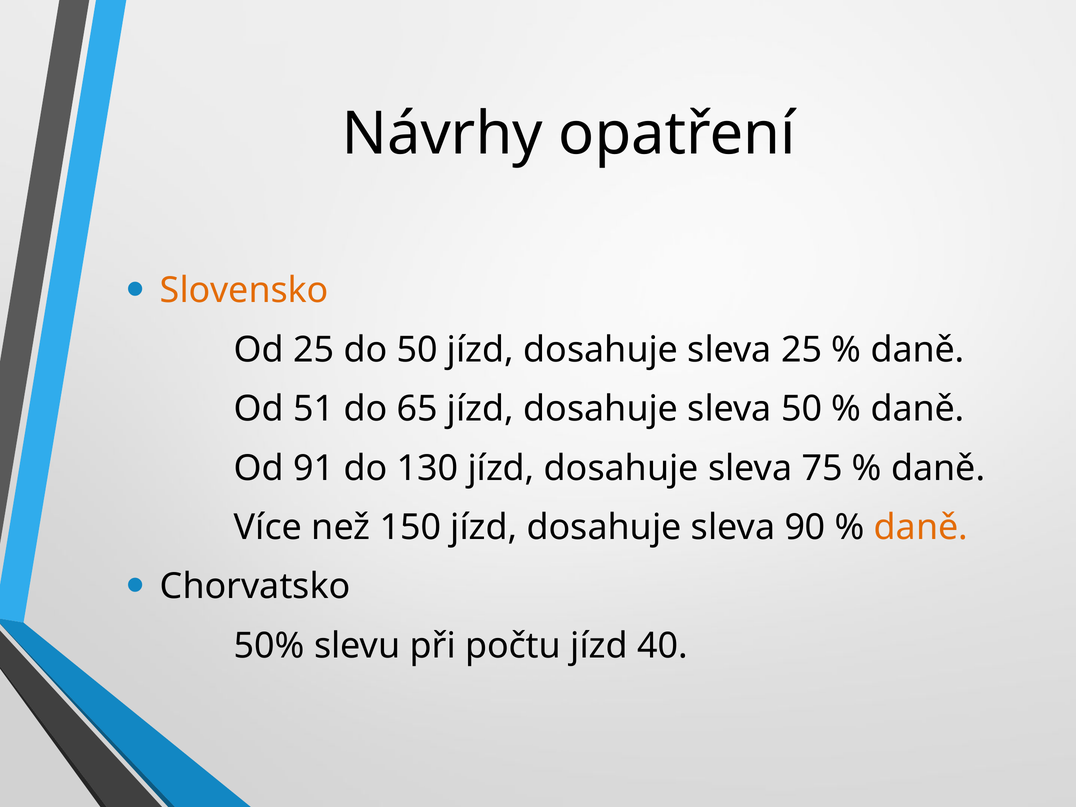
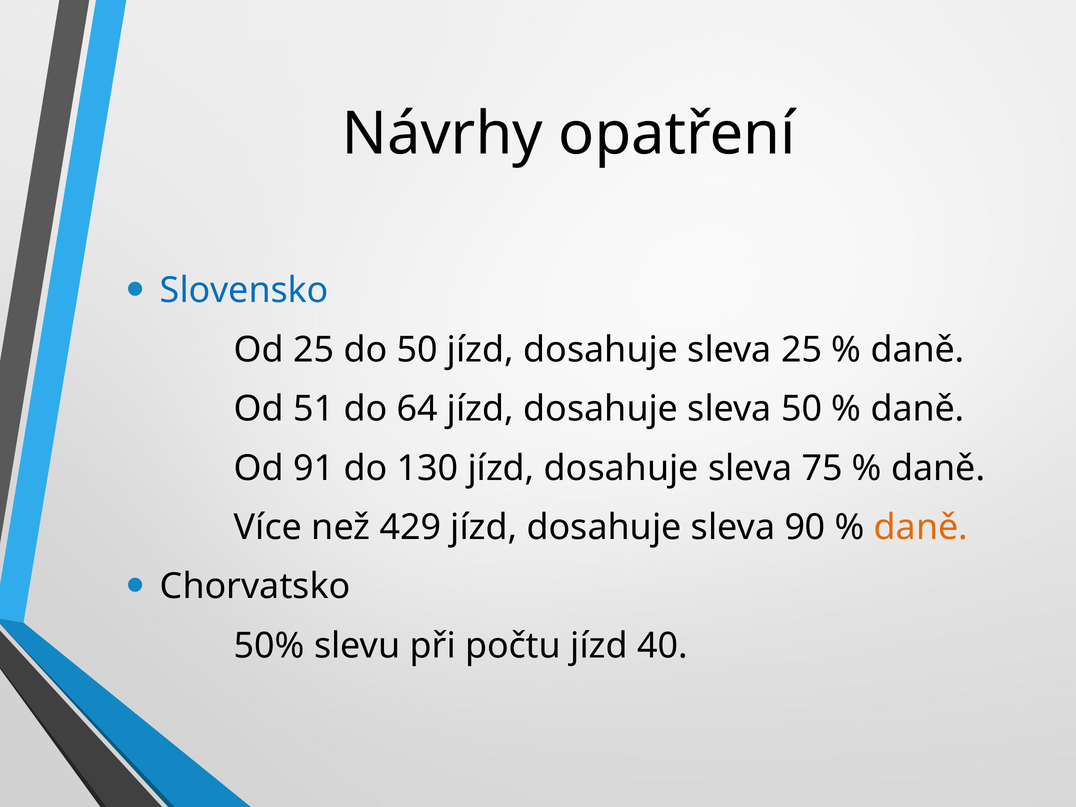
Slovensko colour: orange -> blue (244, 291)
65: 65 -> 64 (417, 409)
150: 150 -> 429 (410, 527)
